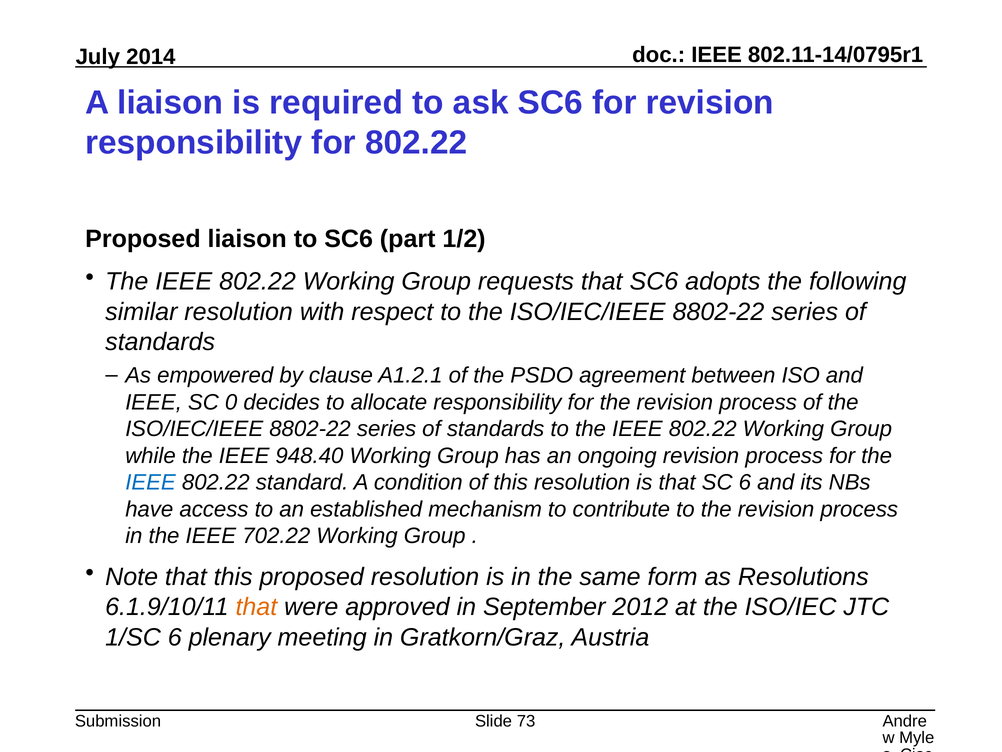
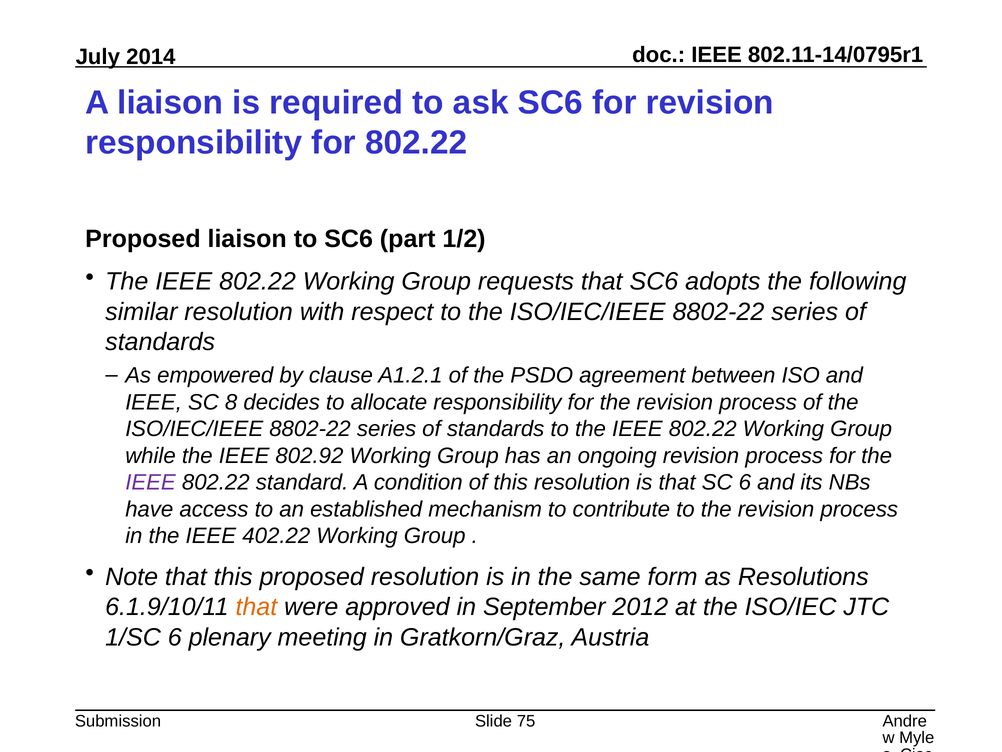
0: 0 -> 8 (231, 402)
948.40: 948.40 -> 802.92 (309, 456)
IEEE colour: blue -> purple (151, 482)
702.22: 702.22 -> 402.22 (276, 536)
73: 73 -> 75 (526, 721)
